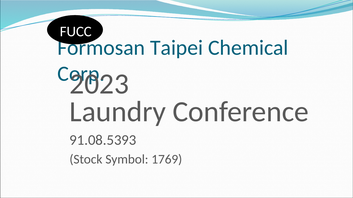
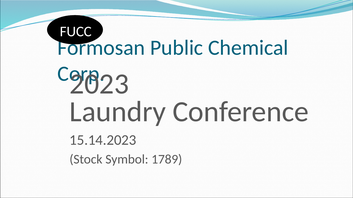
Taipei: Taipei -> Public (177, 48)
91.08.5393: 91.08.5393 -> 15.14.2023 (103, 140)
1769: 1769 -> 1789 (167, 160)
